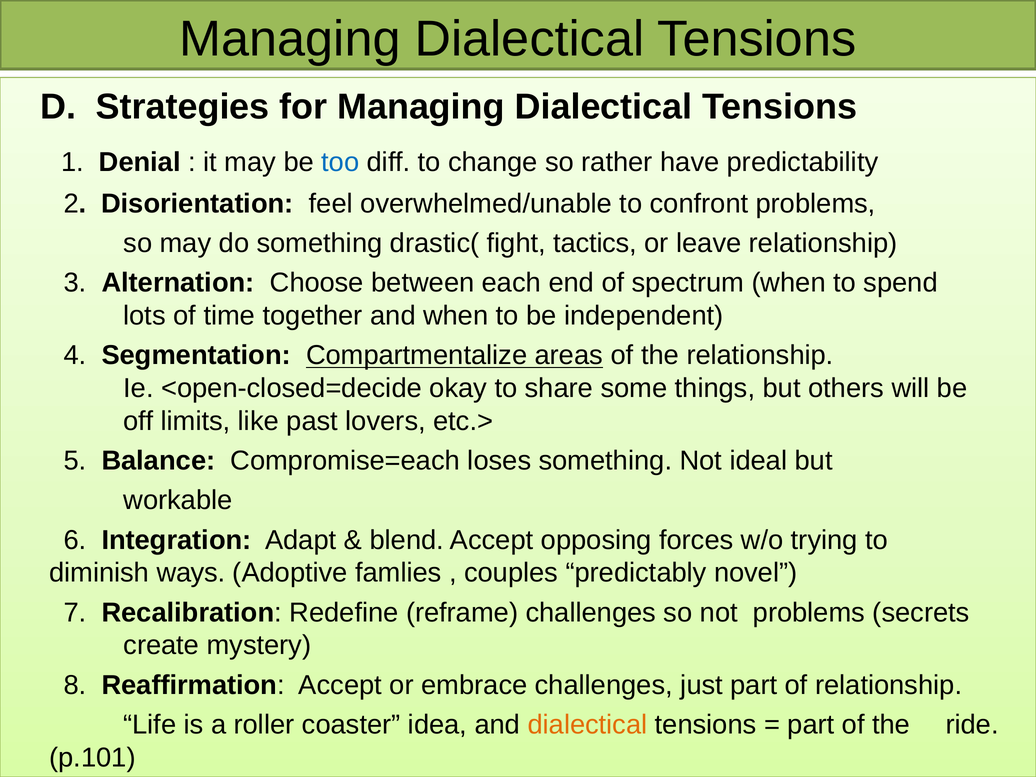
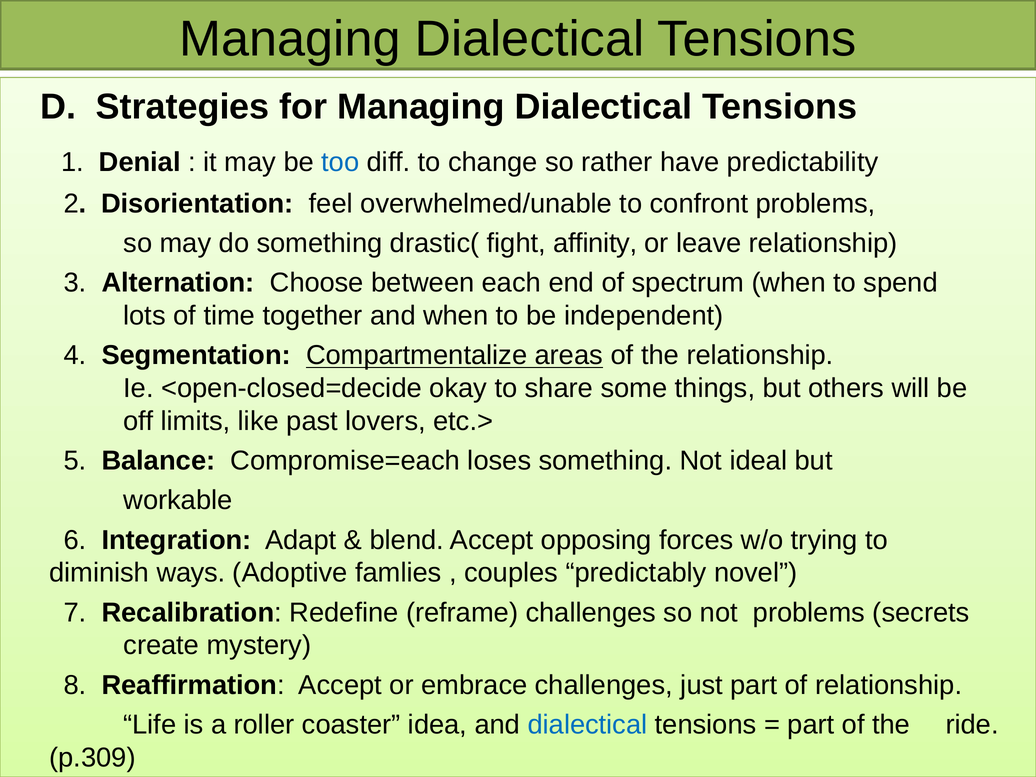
tactics: tactics -> affinity (595, 243)
dialectical colour: orange -> blue (587, 725)
p.101: p.101 -> p.309 (92, 758)
